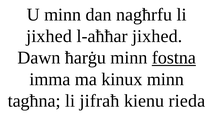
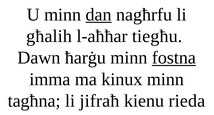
dan underline: none -> present (99, 15)
jixhed: jixhed -> għalih (49, 36)
l-aħħar jixhed: jixhed -> tiegħu (157, 36)
